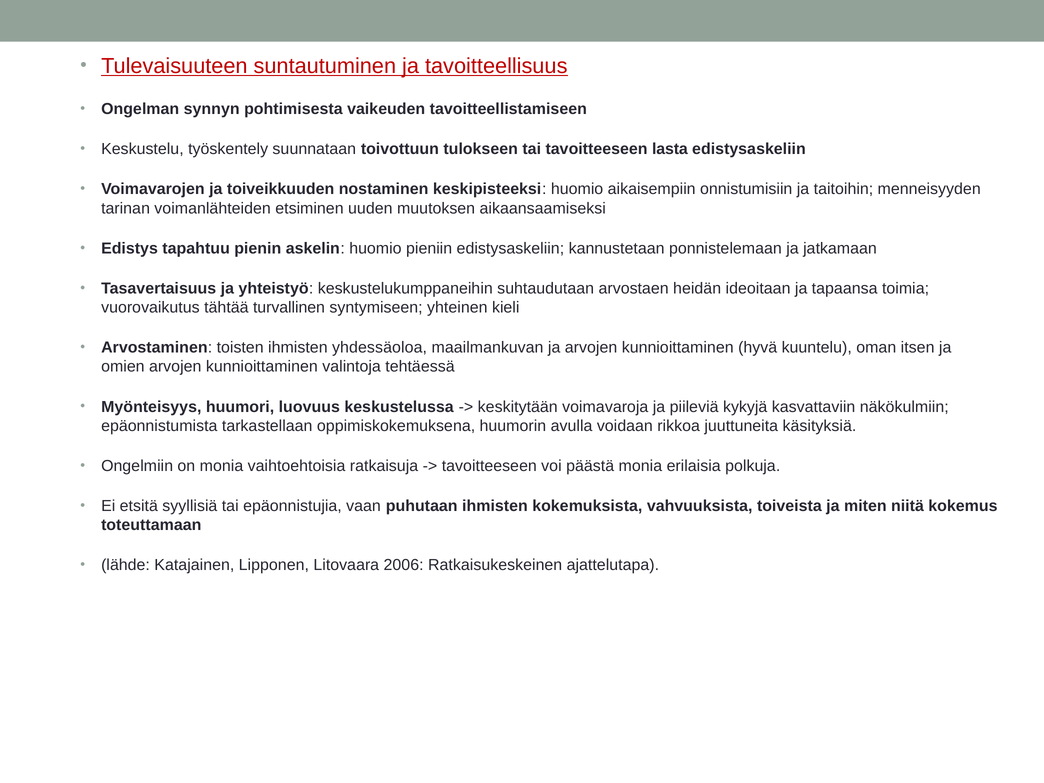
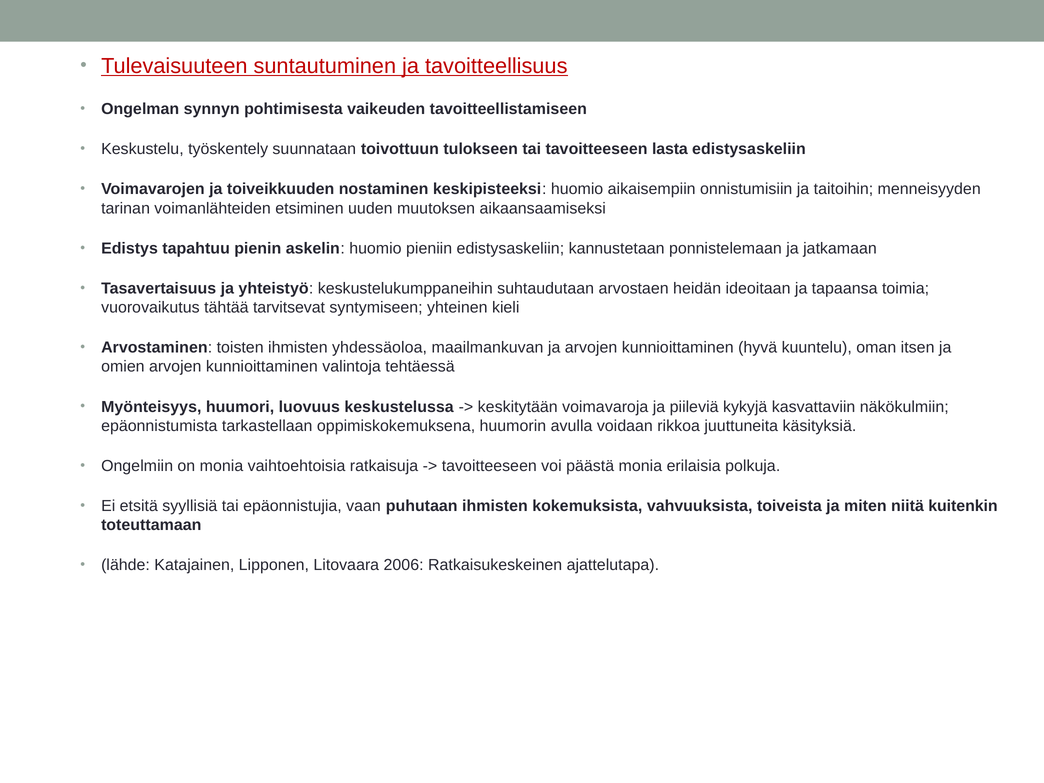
turvallinen: turvallinen -> tarvitsevat (289, 308)
kokemus: kokemus -> kuitenkin (963, 506)
